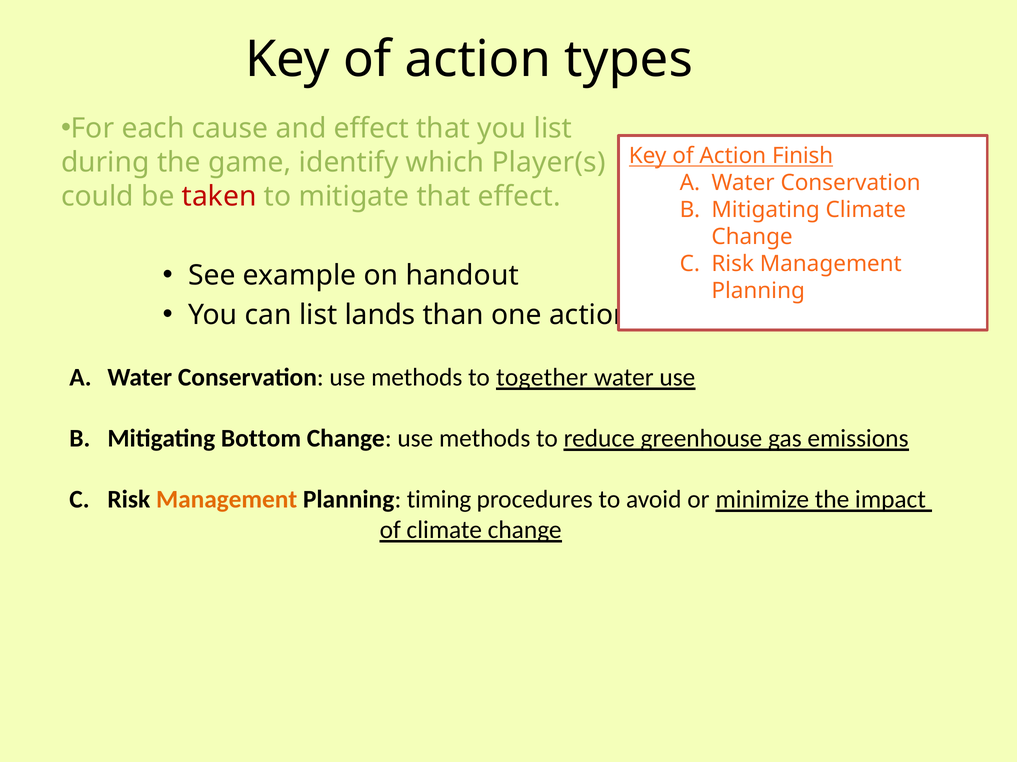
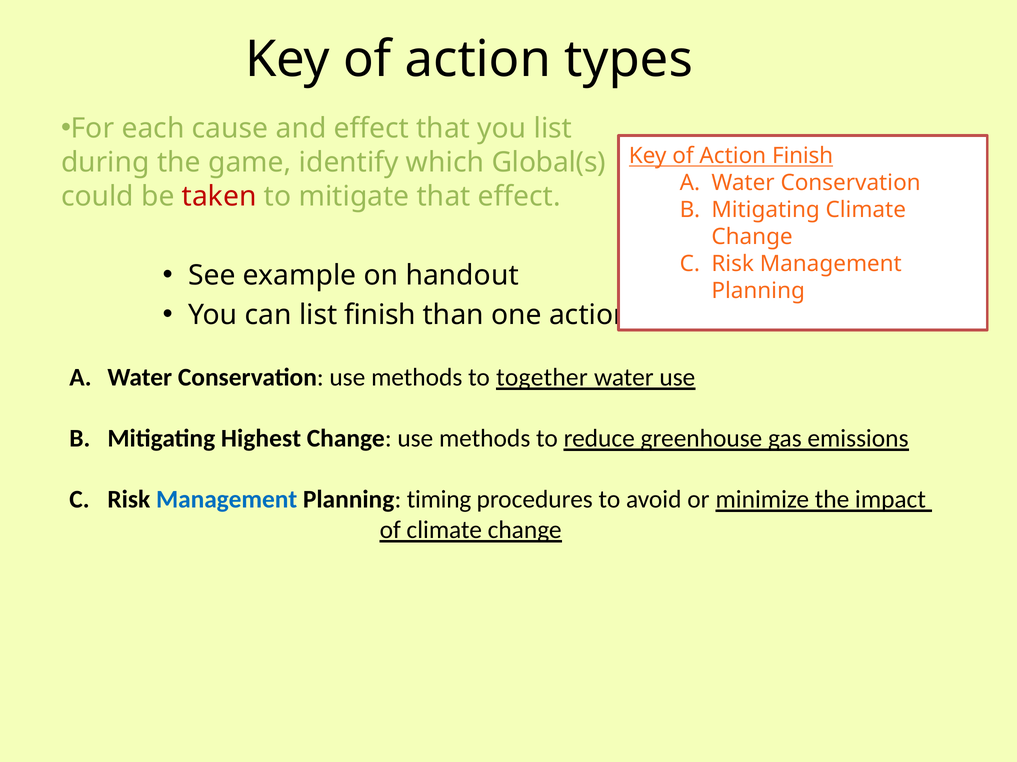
Player(s: Player(s -> Global(s (549, 163)
list lands: lands -> finish (380, 315)
Bottom: Bottom -> Highest (261, 439)
Management colour: orange -> blue (227, 500)
